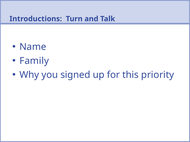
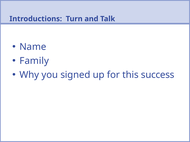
priority: priority -> success (158, 75)
